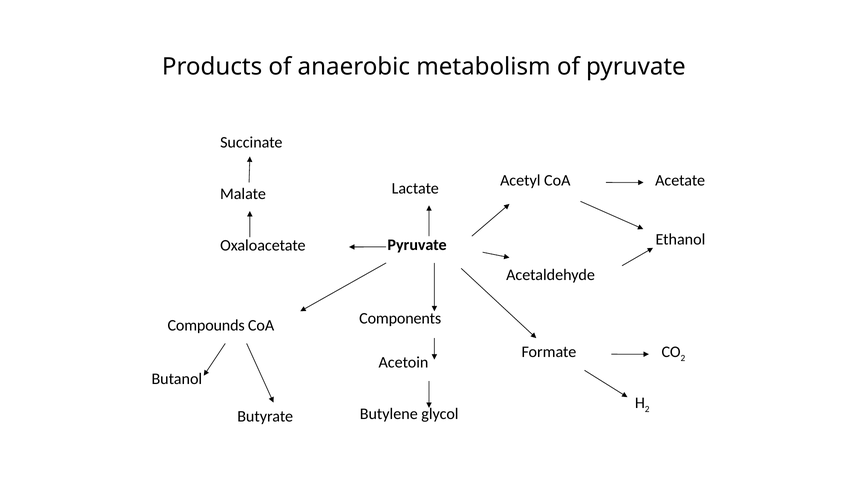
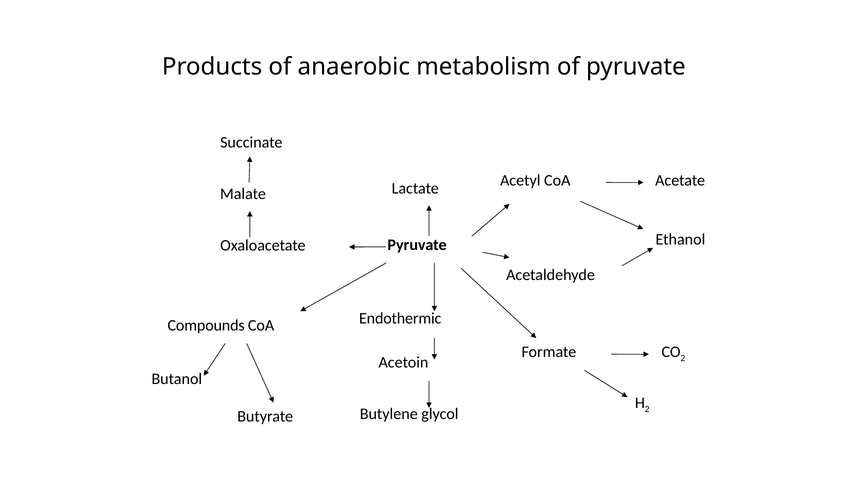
Components: Components -> Endothermic (400, 318)
